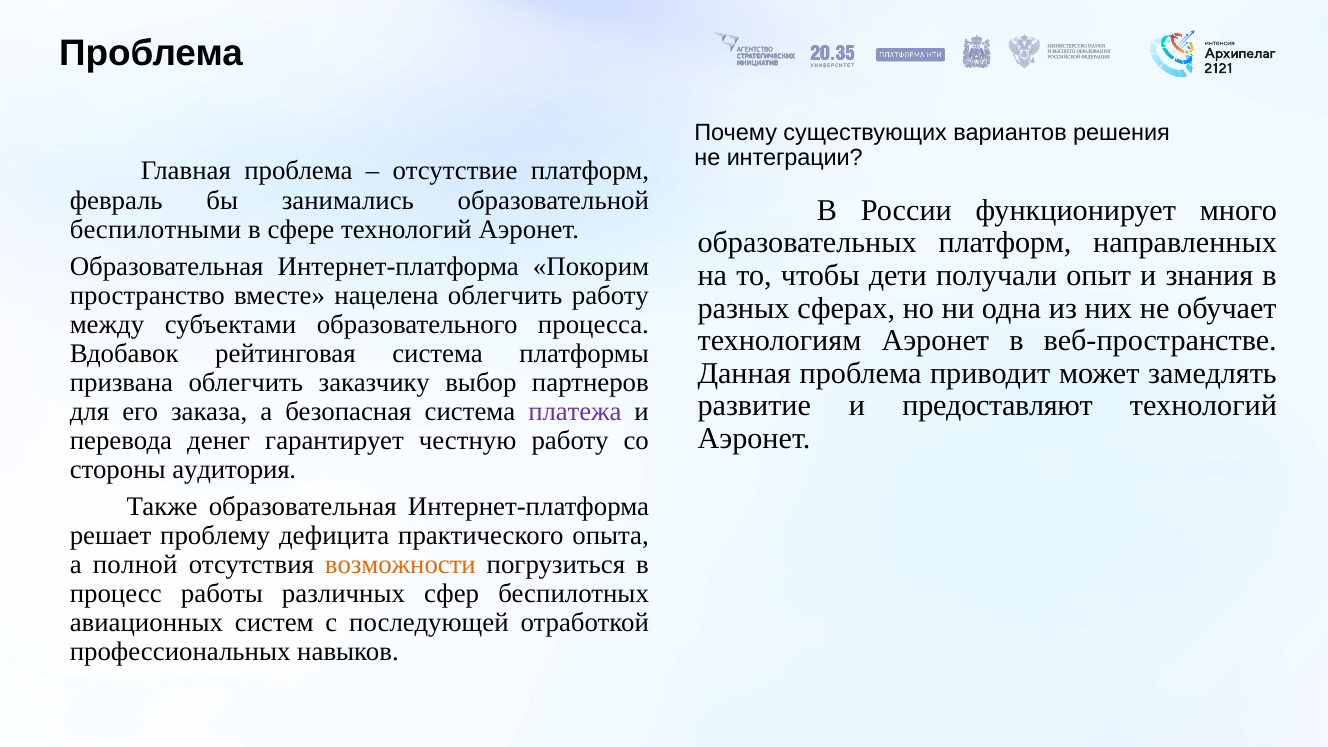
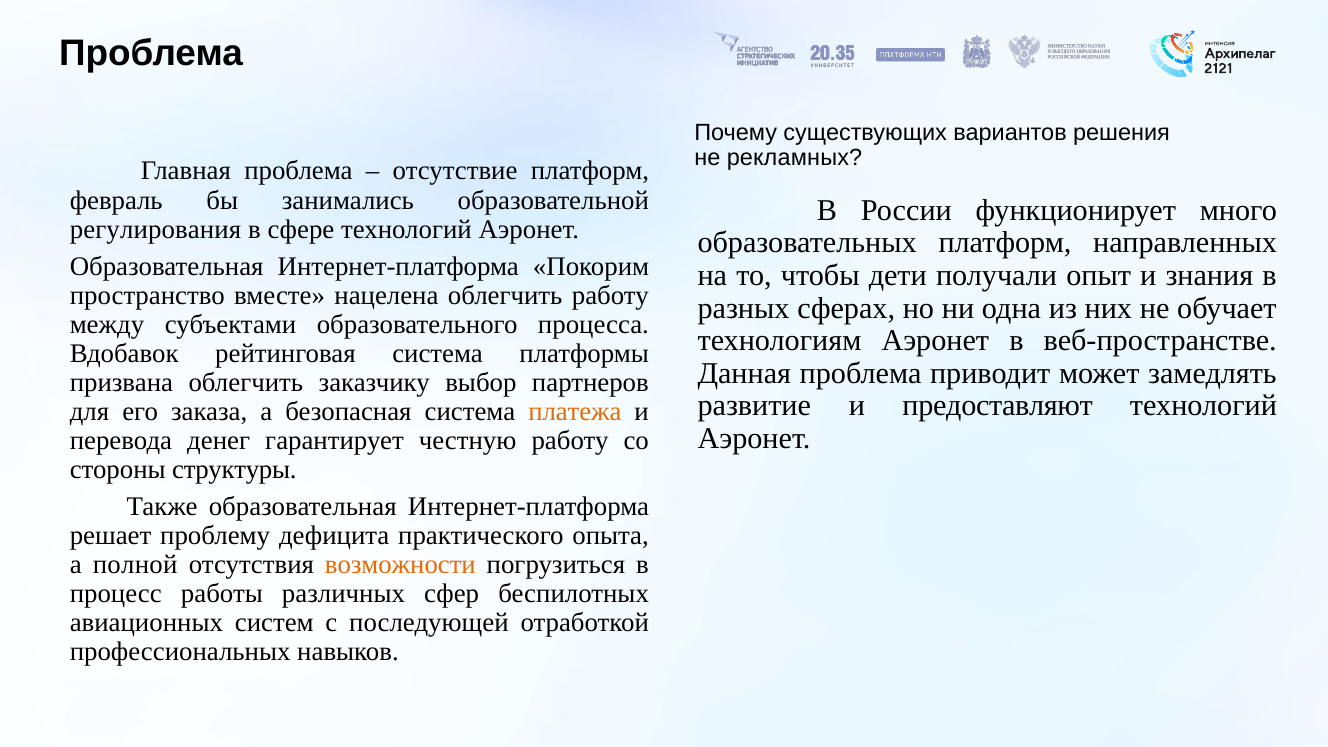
интеграции: интеграции -> рекламных (795, 158)
беспилотными: беспилотными -> регулирования (156, 229)
платежа colour: purple -> orange (575, 412)
аудитория: аудитория -> структуры (234, 470)
